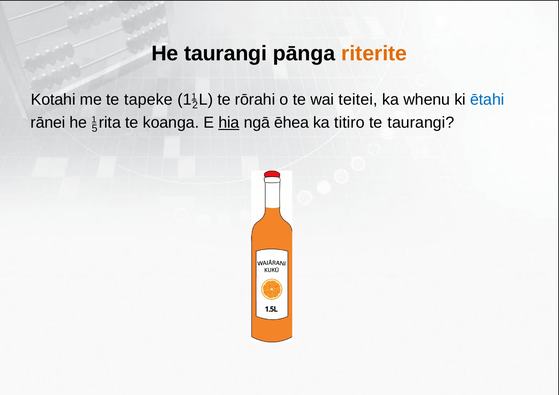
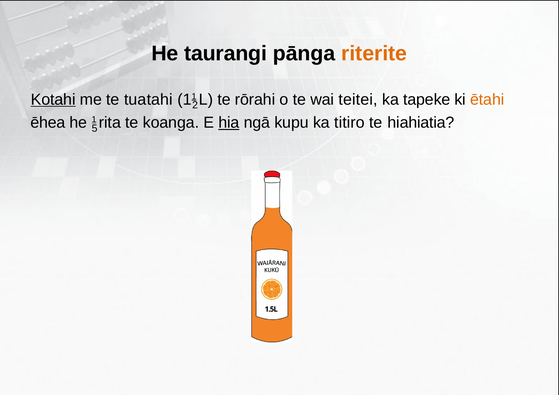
Kotahi underline: none -> present (53, 100)
tapeke: tapeke -> tuatahi (148, 100)
whenu: whenu -> tapeke (427, 100)
ētahi colour: blue -> orange (487, 100)
rānei: rānei -> ēhea (48, 123)
ēhea: ēhea -> kupu (292, 123)
te taurangi: taurangi -> hiahiatia (421, 123)
